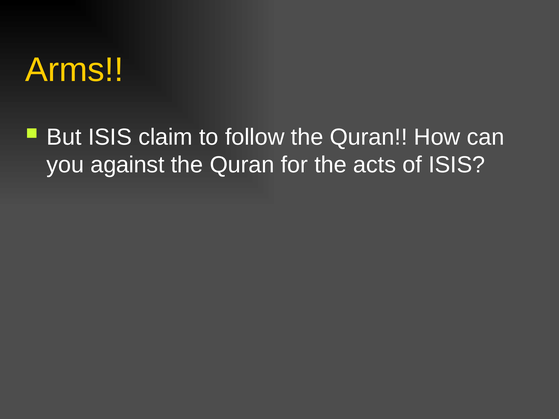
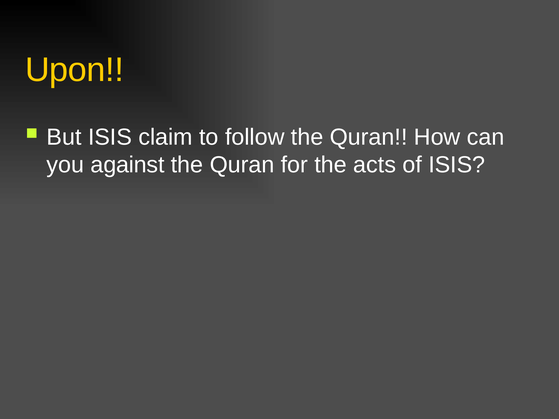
Arms: Arms -> Upon (74, 70)
